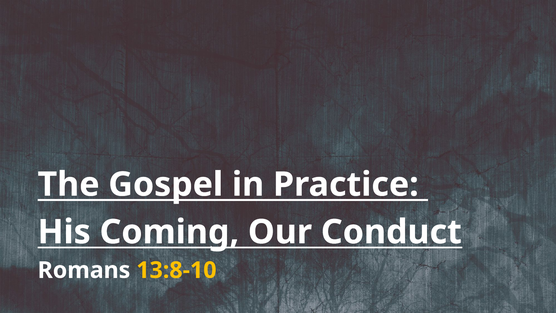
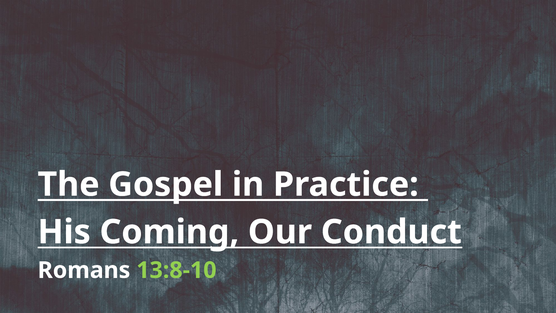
13:8-10 colour: yellow -> light green (176, 270)
